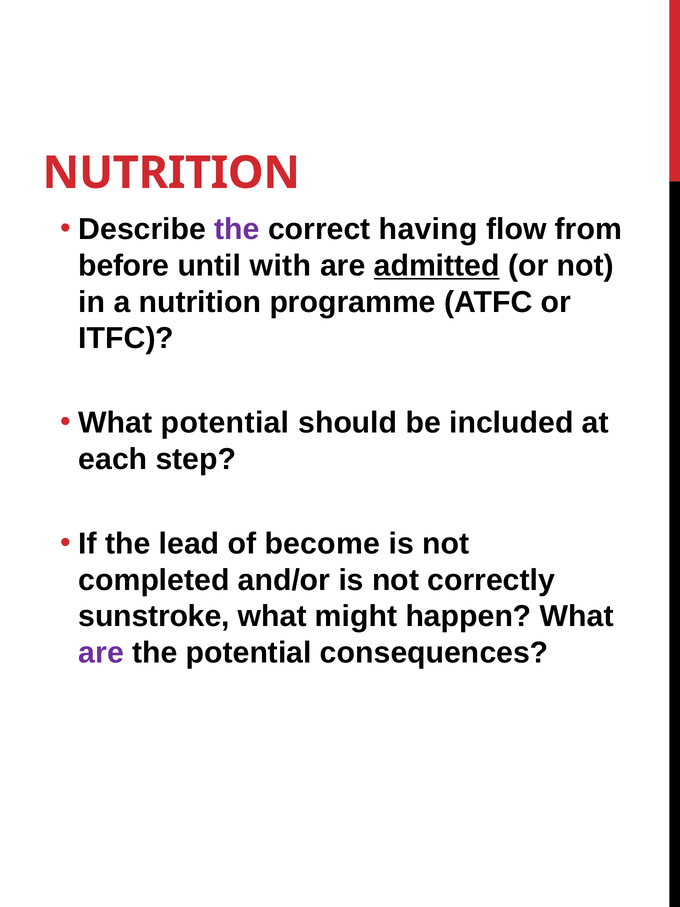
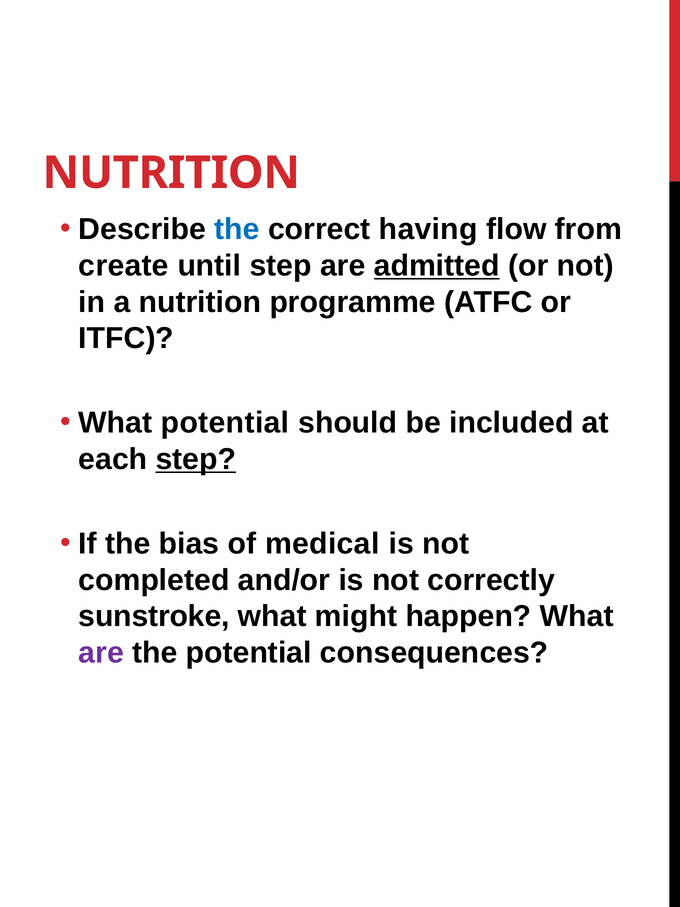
the colour: purple -> blue (237, 229)
before: before -> create (124, 266)
until with: with -> step (281, 266)
step underline: none -> present (196, 459)
lead: lead -> bias (189, 544)
become: become -> medical (322, 544)
